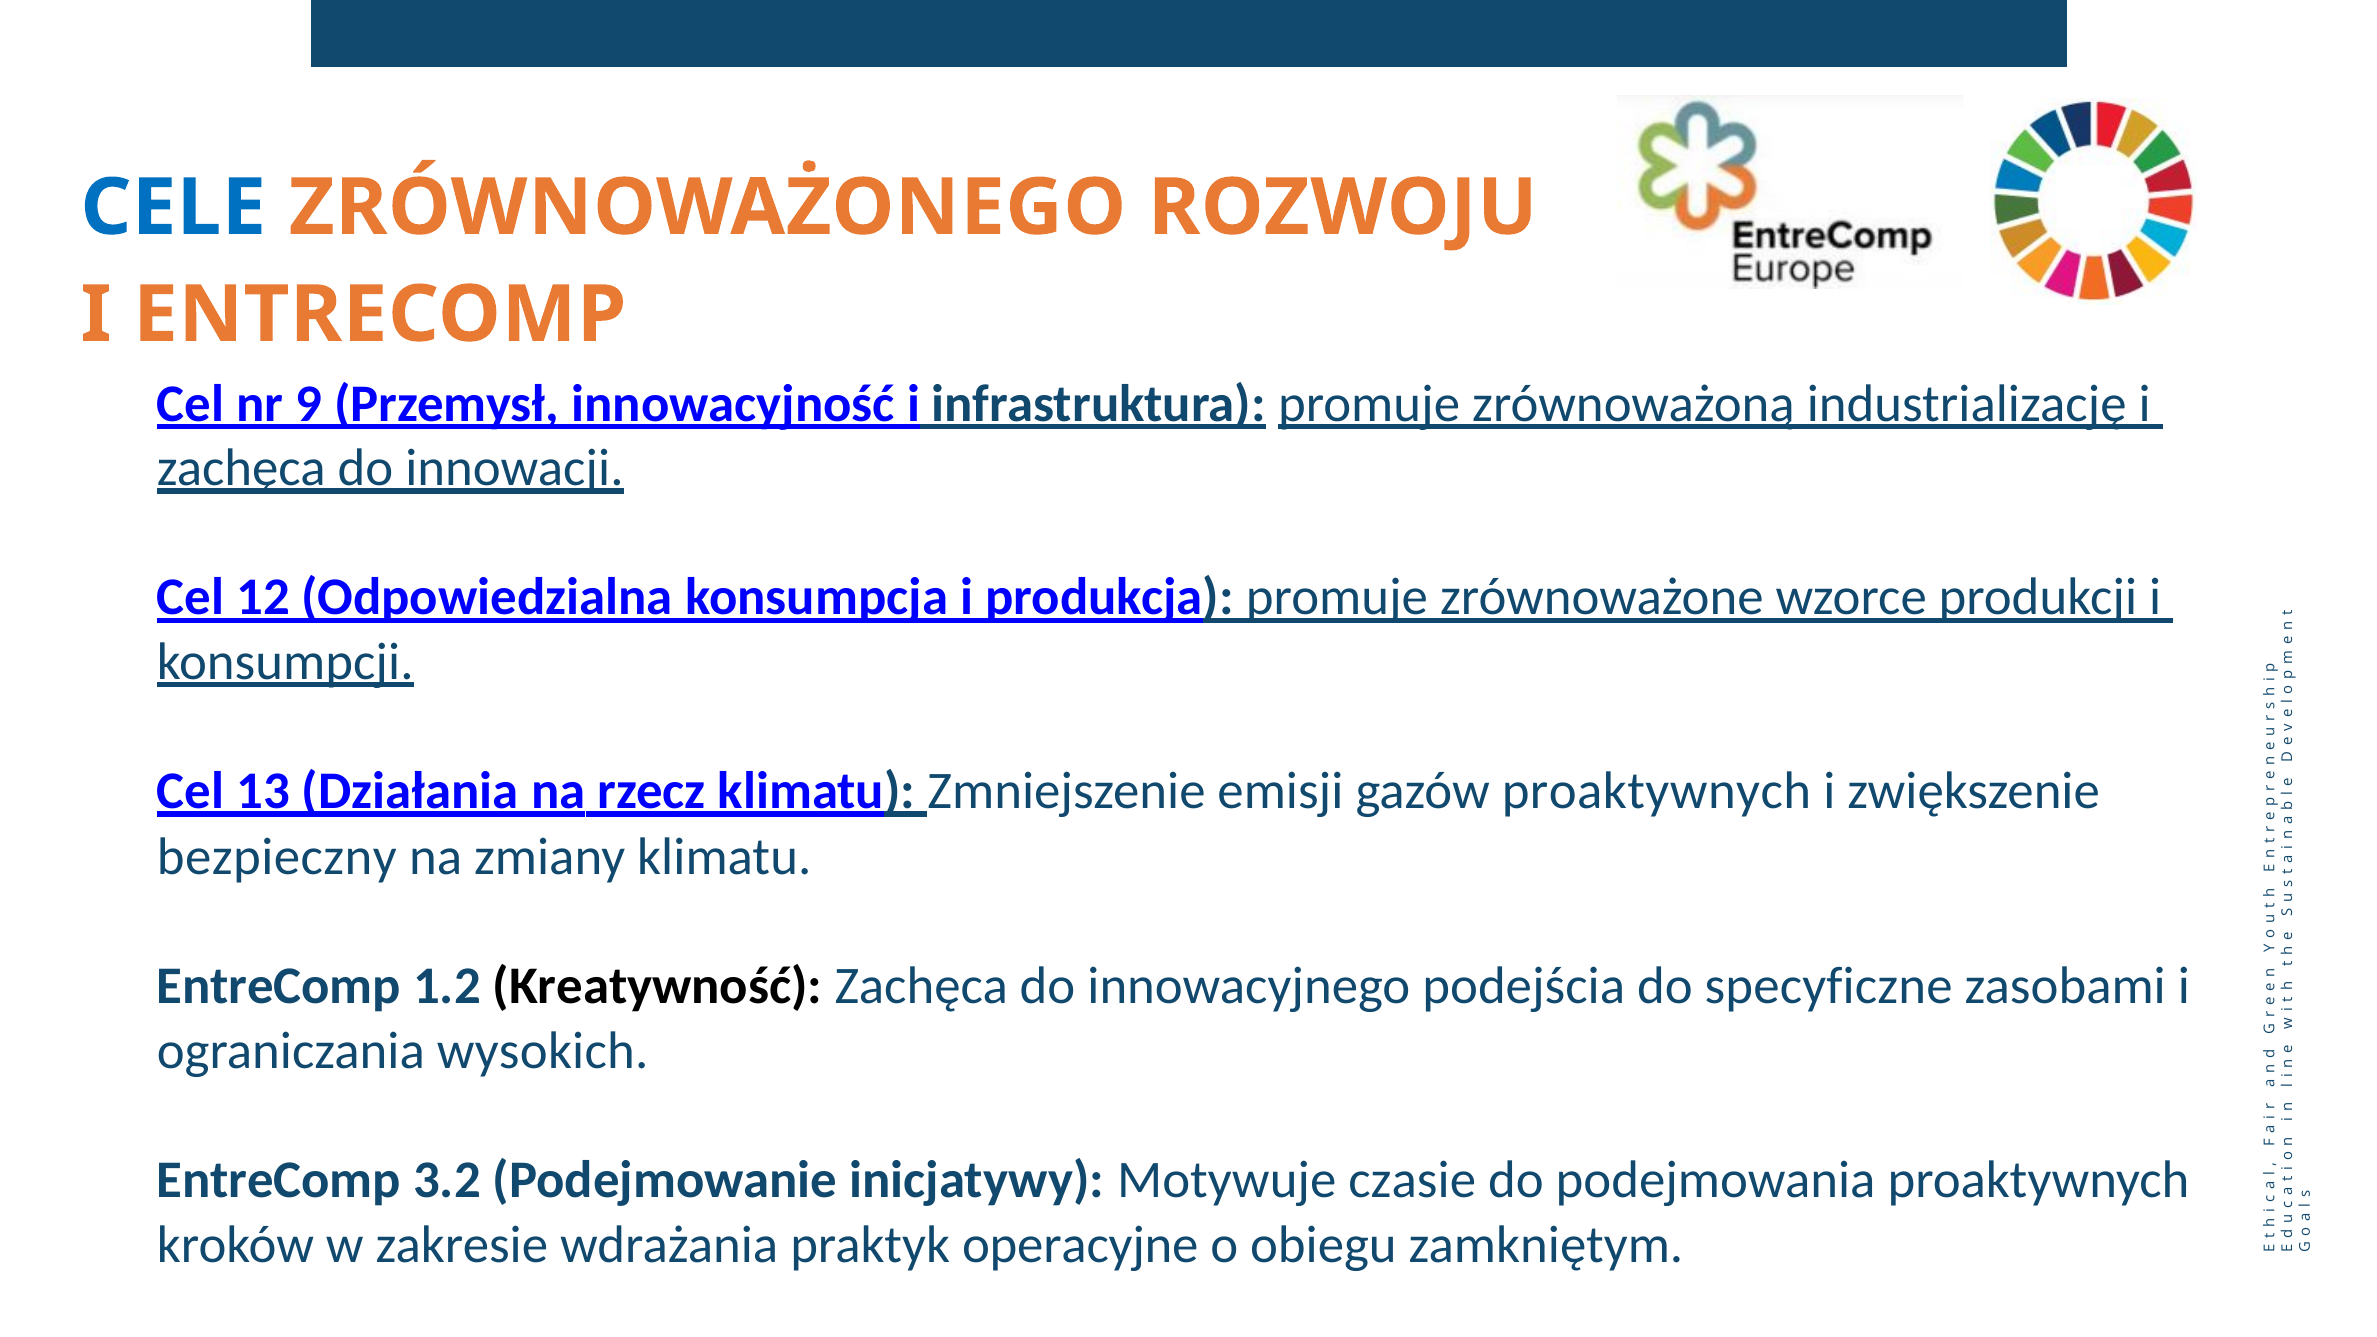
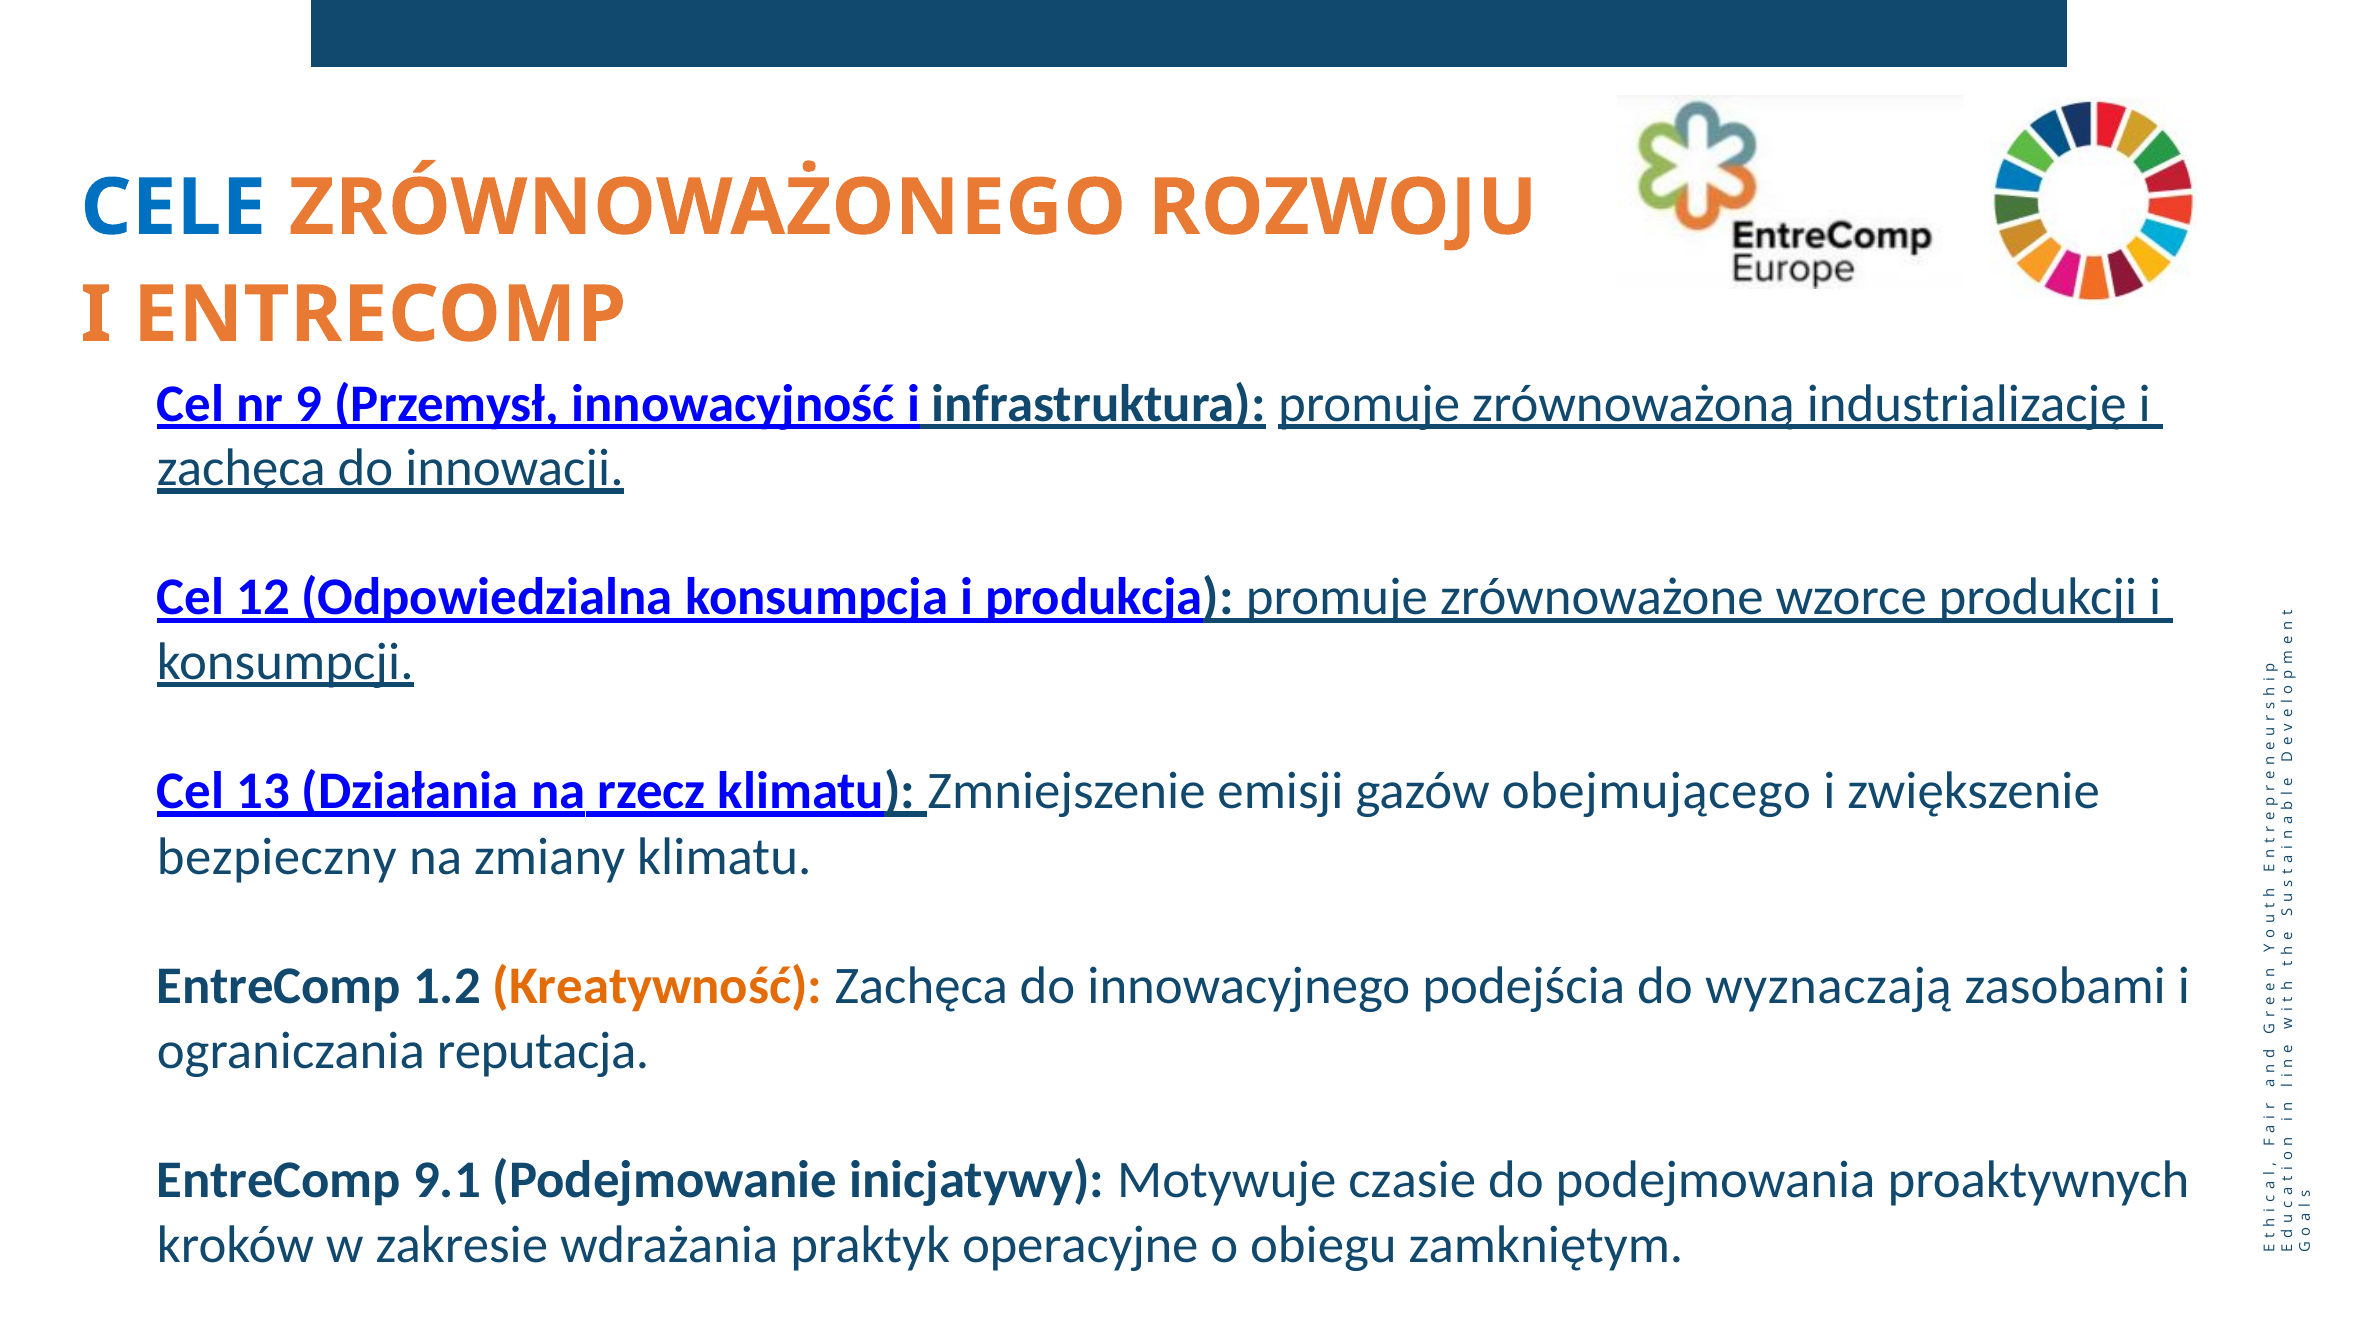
gazów proaktywnych: proaktywnych -> obejmującego (1656, 791)
Kreatywność colour: black -> orange (657, 986)
specyficzne: specyficzne -> wyznaczają (1828, 986)
wysokich: wysokich -> reputacja (543, 1051)
3.2: 3.2 -> 9.1 (447, 1180)
